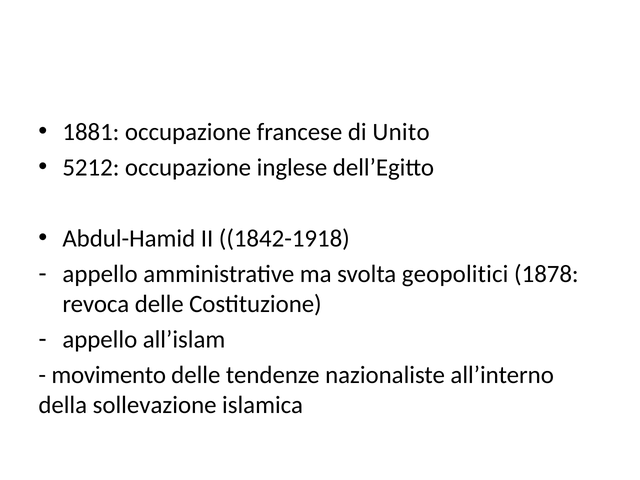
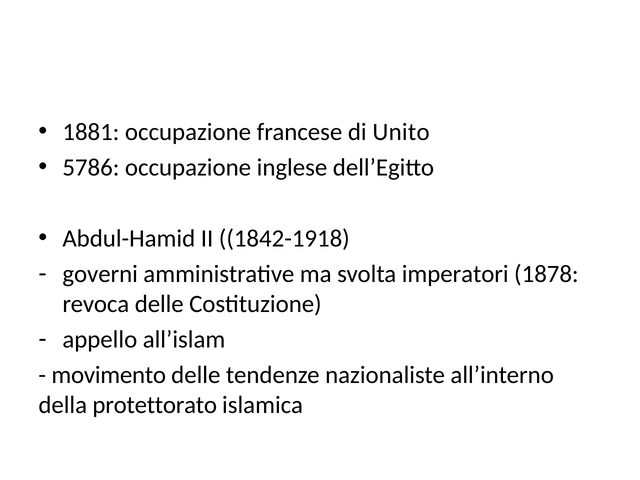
5212: 5212 -> 5786 (91, 167)
appello: appello -> governi (100, 274)
geopolitici: geopolitici -> imperatori (455, 274)
sollevazione: sollevazione -> protettorato (155, 405)
